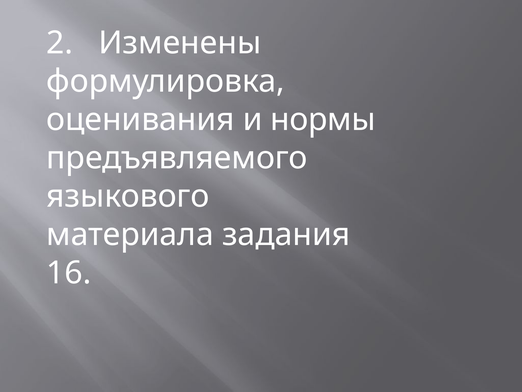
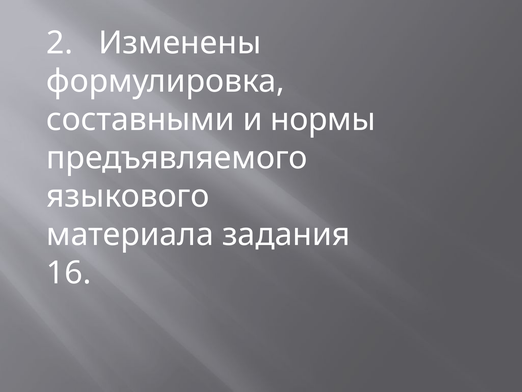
оценивания: оценивания -> составными (140, 119)
